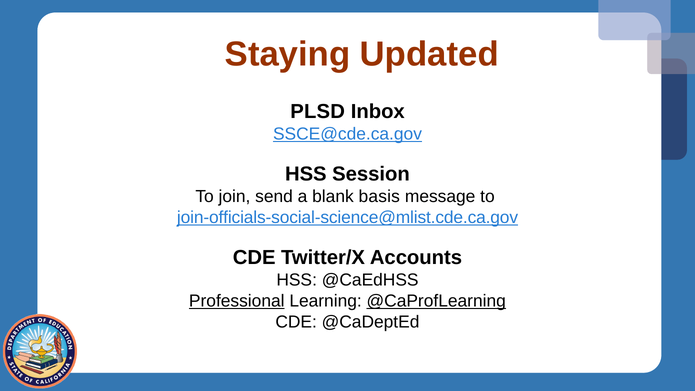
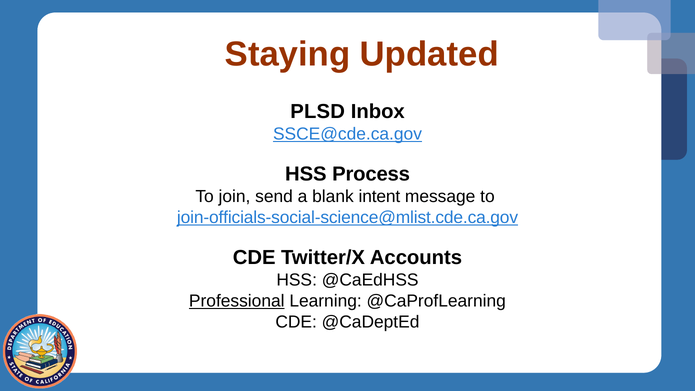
Session: Session -> Process (371, 174)
basis: basis -> intent (379, 197)
@CaProfLearning underline: present -> none (436, 301)
